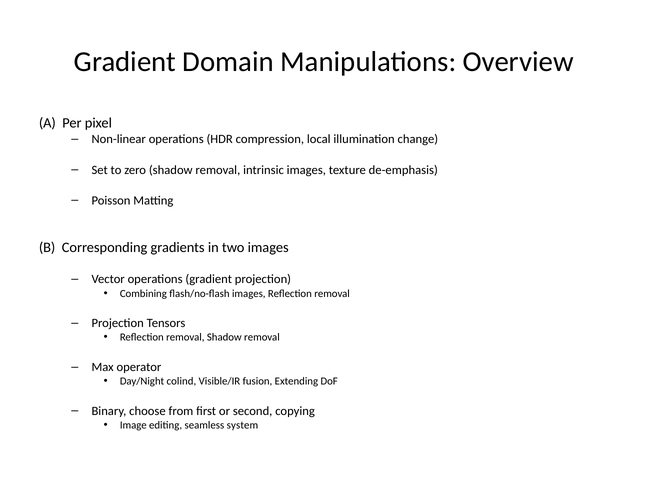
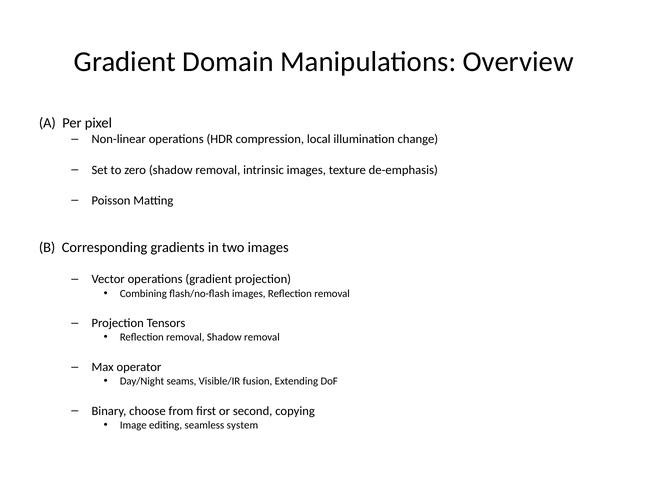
colind: colind -> seams (181, 381)
